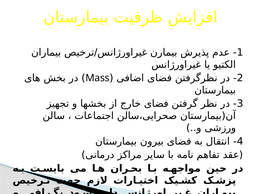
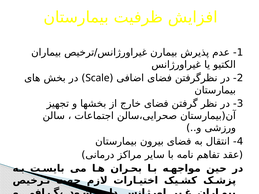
Mass: Mass -> Scale (97, 78)
